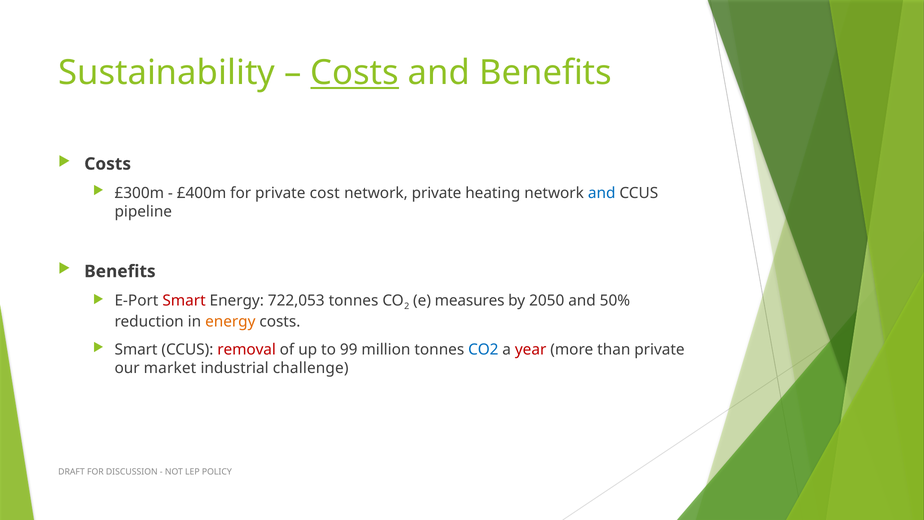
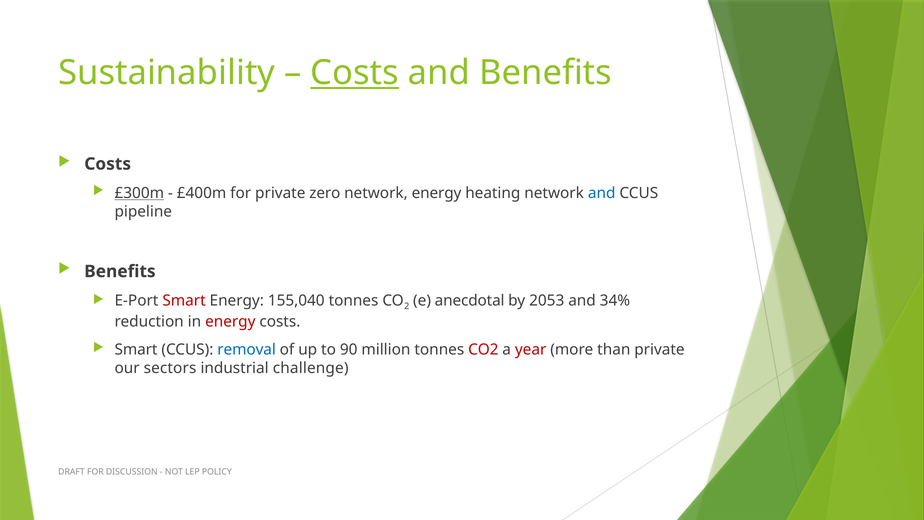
£300m underline: none -> present (139, 193)
cost: cost -> zero (325, 193)
network private: private -> energy (437, 193)
722,053: 722,053 -> 155,040 (296, 300)
measures: measures -> anecdotal (470, 300)
2050: 2050 -> 2053 (547, 300)
50%: 50% -> 34% (615, 300)
energy colour: orange -> red (230, 321)
removal colour: red -> blue (247, 350)
99: 99 -> 90 (349, 350)
CO2 colour: blue -> red (483, 350)
market: market -> sectors (170, 368)
